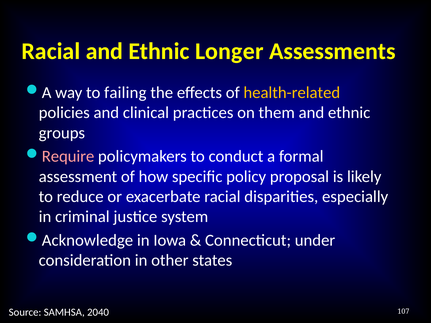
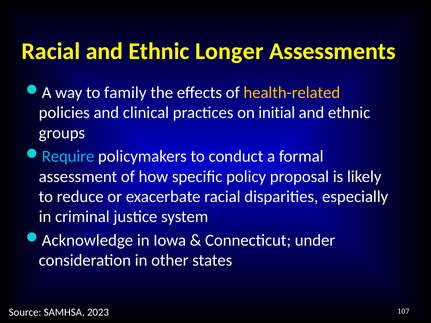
failing: failing -> family (125, 93)
them: them -> initial (277, 113)
Require colour: pink -> light blue (68, 156)
2040: 2040 -> 2023 (98, 313)
